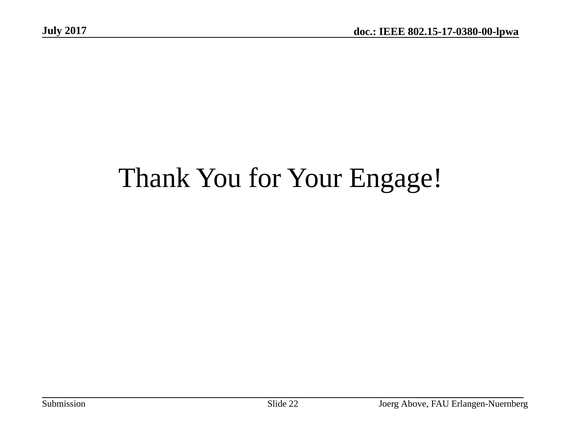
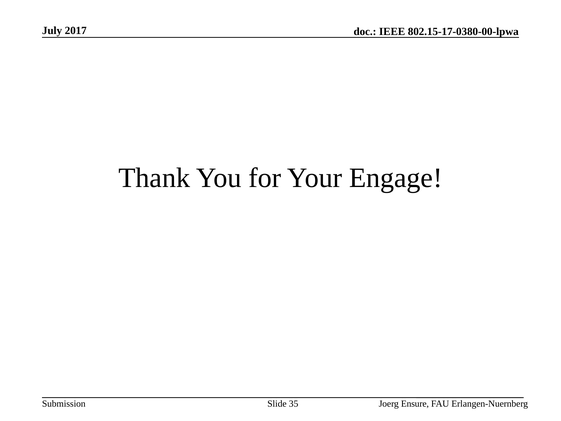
22: 22 -> 35 (294, 404)
Above: Above -> Ensure (415, 404)
